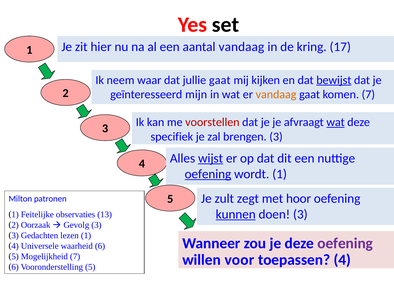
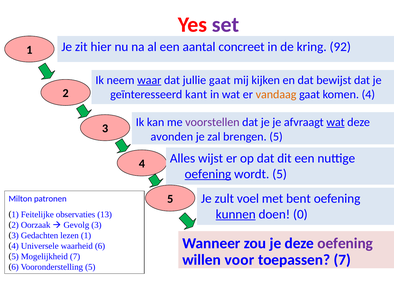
set colour: black -> purple (226, 25)
aantal vandaag: vandaag -> concreet (242, 47)
17: 17 -> 92 (340, 47)
waar underline: none -> present (149, 80)
bewijst underline: present -> none (334, 80)
mijn: mijn -> kant (196, 95)
komen 7: 7 -> 4 (368, 95)
voorstellen colour: red -> purple (212, 122)
specifiek: specifiek -> avonden (172, 137)
brengen 3: 3 -> 5 (276, 137)
wijst underline: present -> none (211, 159)
wordt 1: 1 -> 5 (280, 174)
zegt: zegt -> voel (248, 199)
hoor: hoor -> bent (298, 199)
doen 3: 3 -> 0 (300, 215)
toepassen 4: 4 -> 7 (342, 260)
